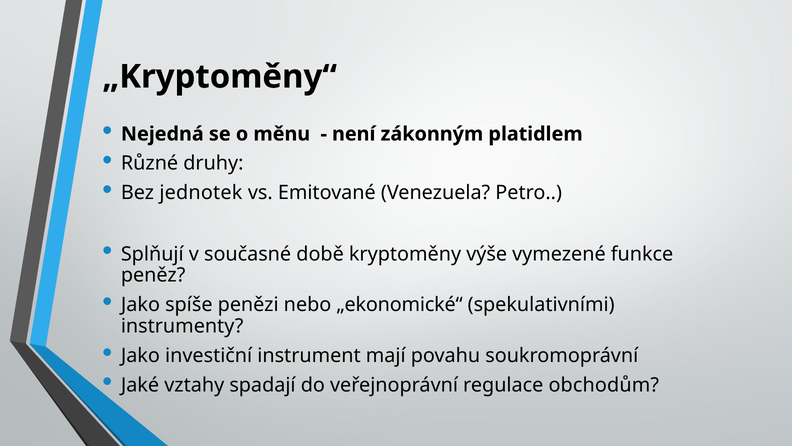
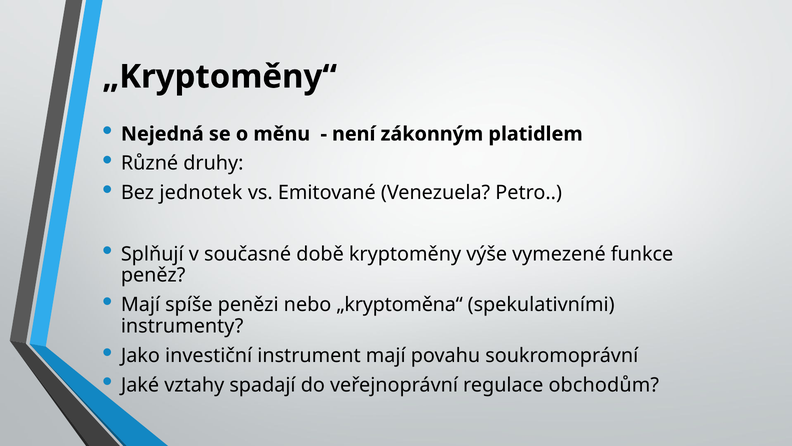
Jako: Jako -> Mají (140, 304)
„ekonomické“: „ekonomické“ -> „kryptoměna“ (400, 304)
